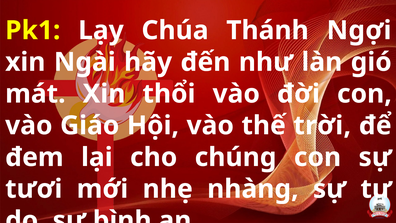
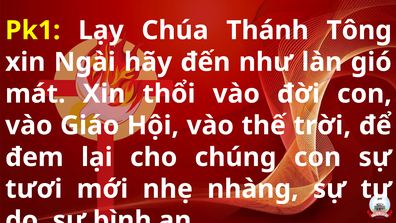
Ngợi: Ngợi -> Tông (359, 30)
